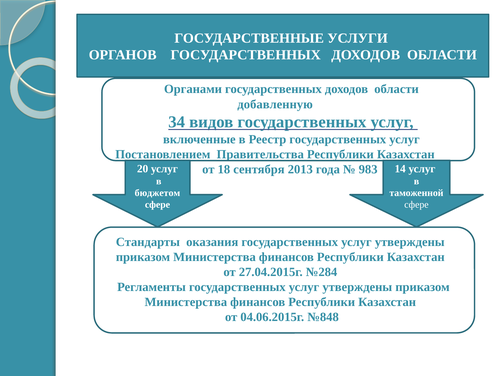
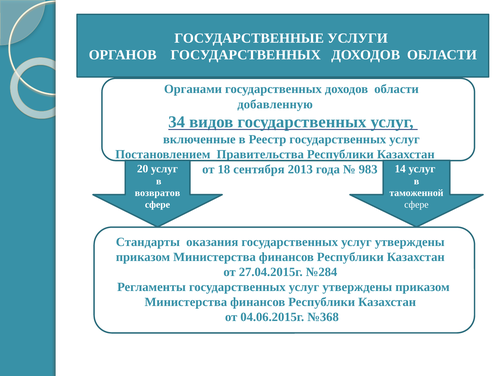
бюджетом: бюджетом -> возвратов (157, 193)
№848: №848 -> №368 (323, 318)
